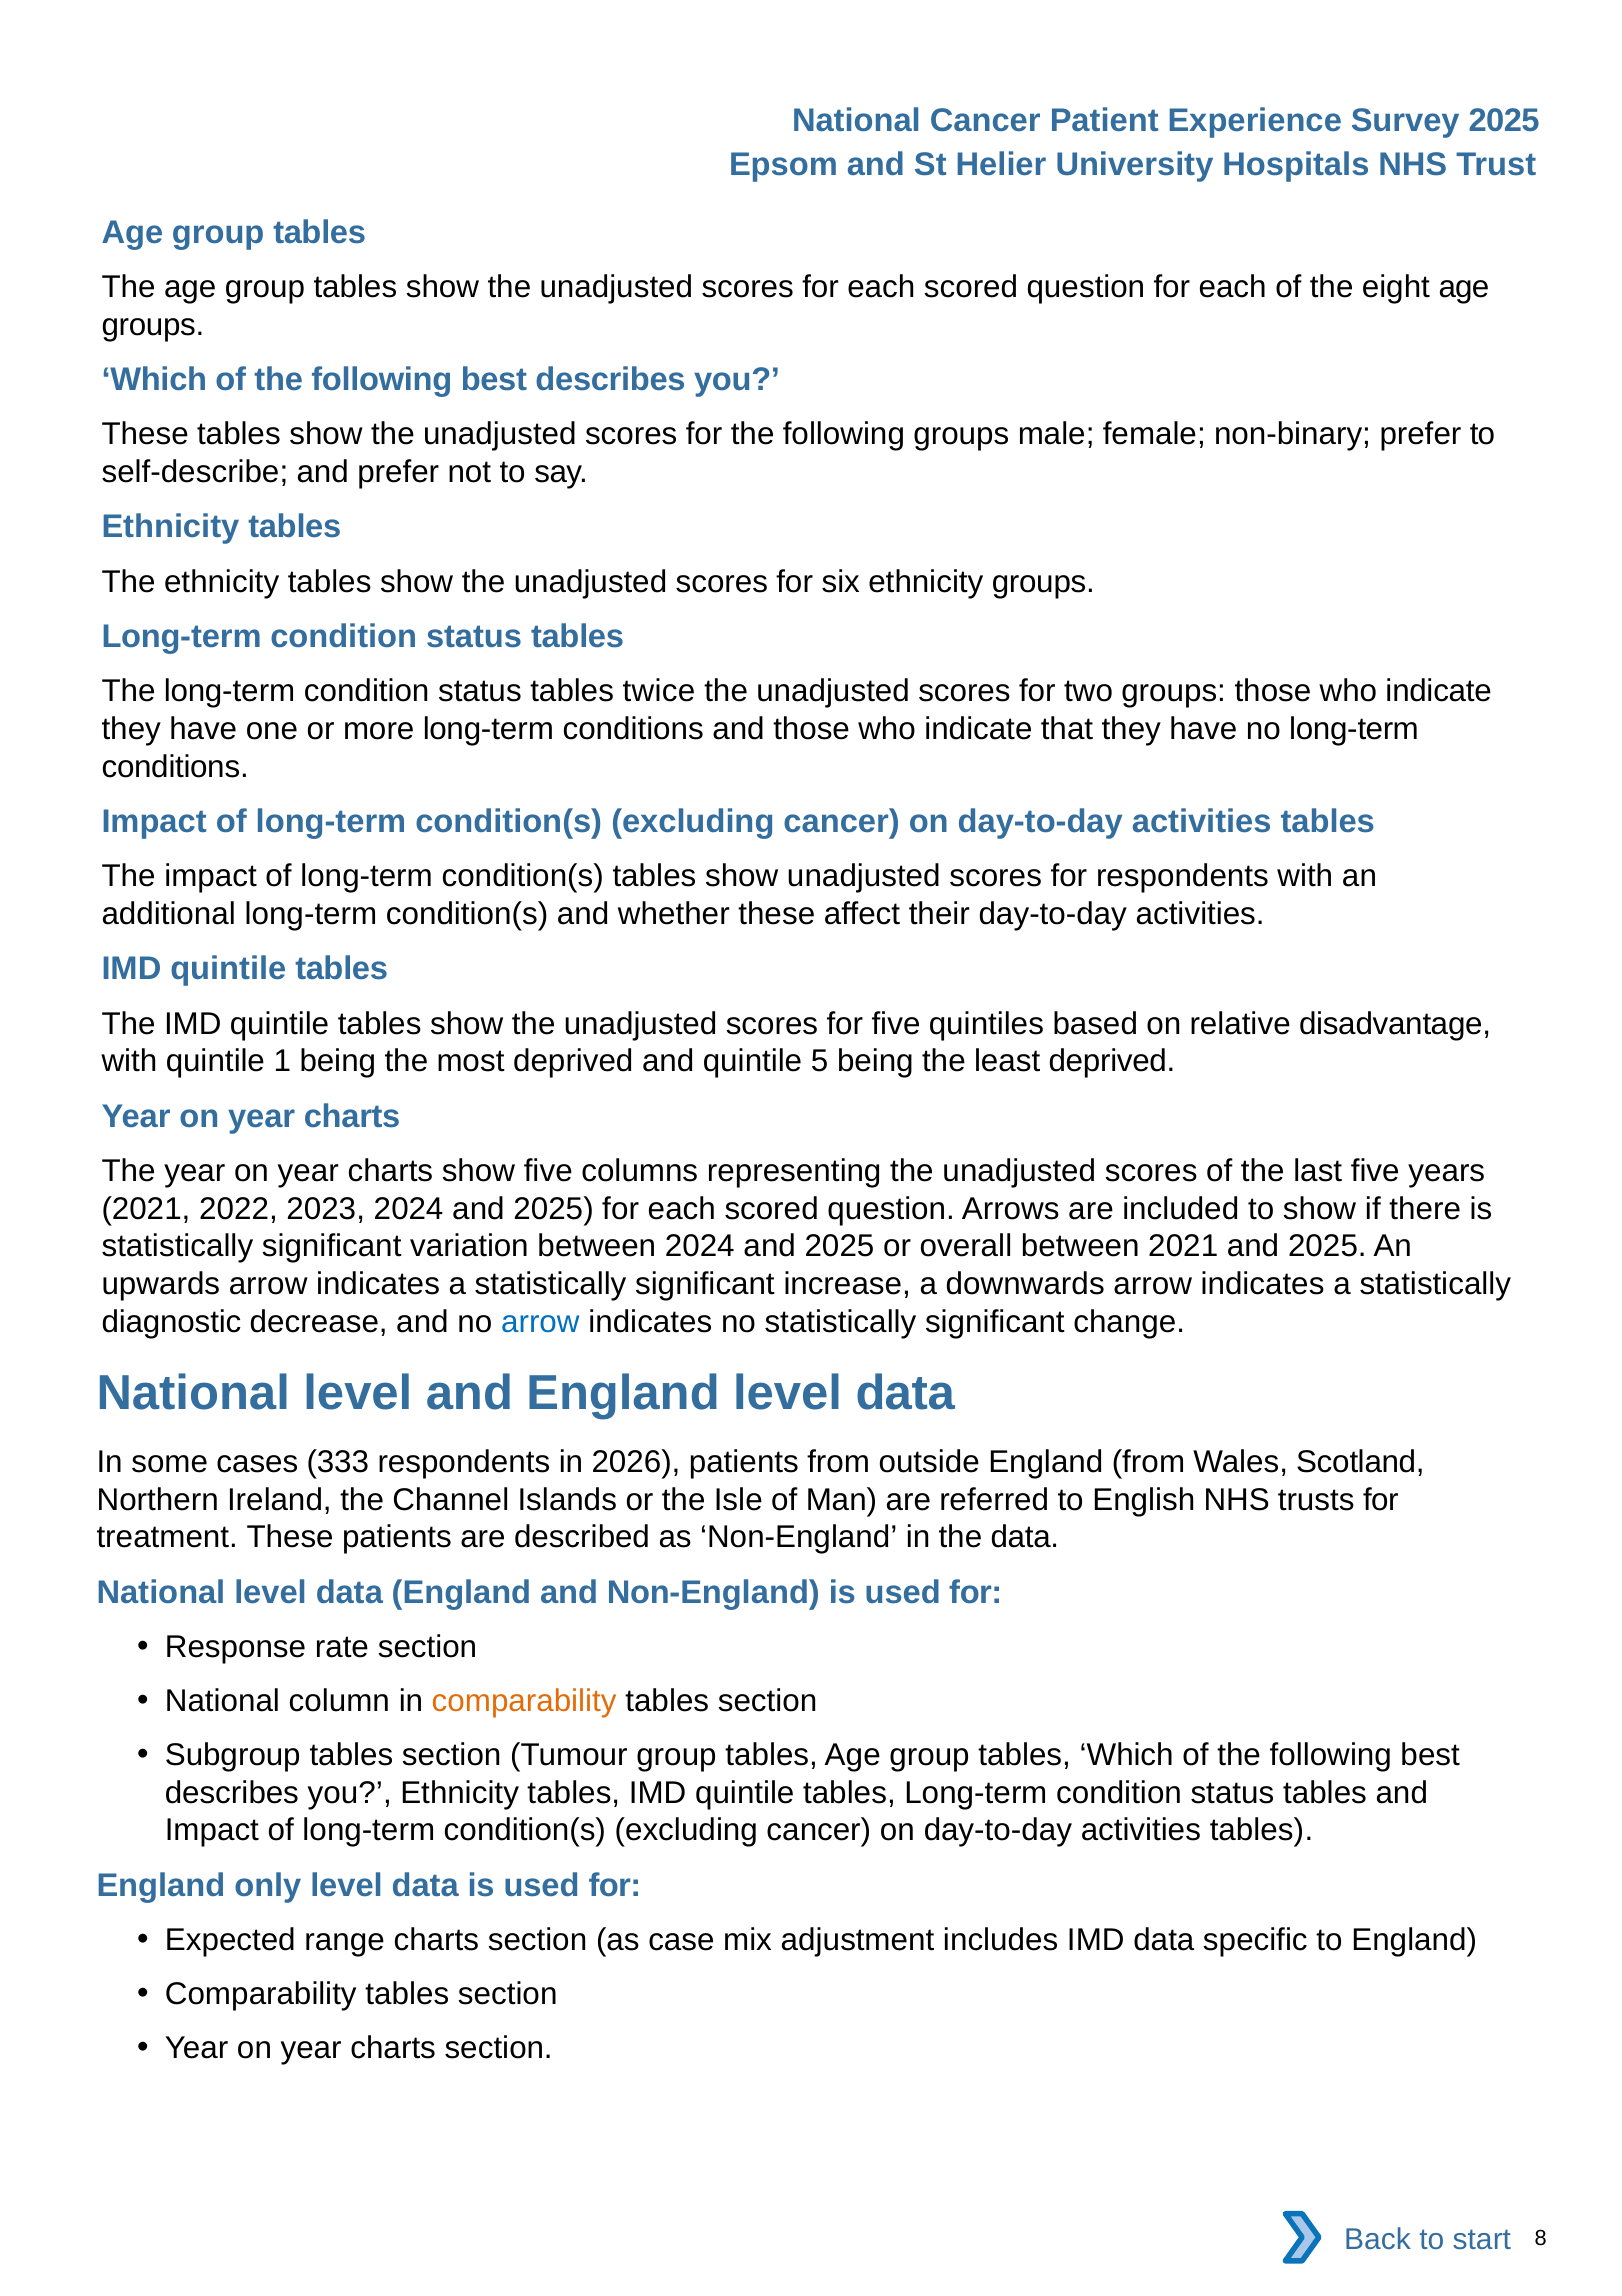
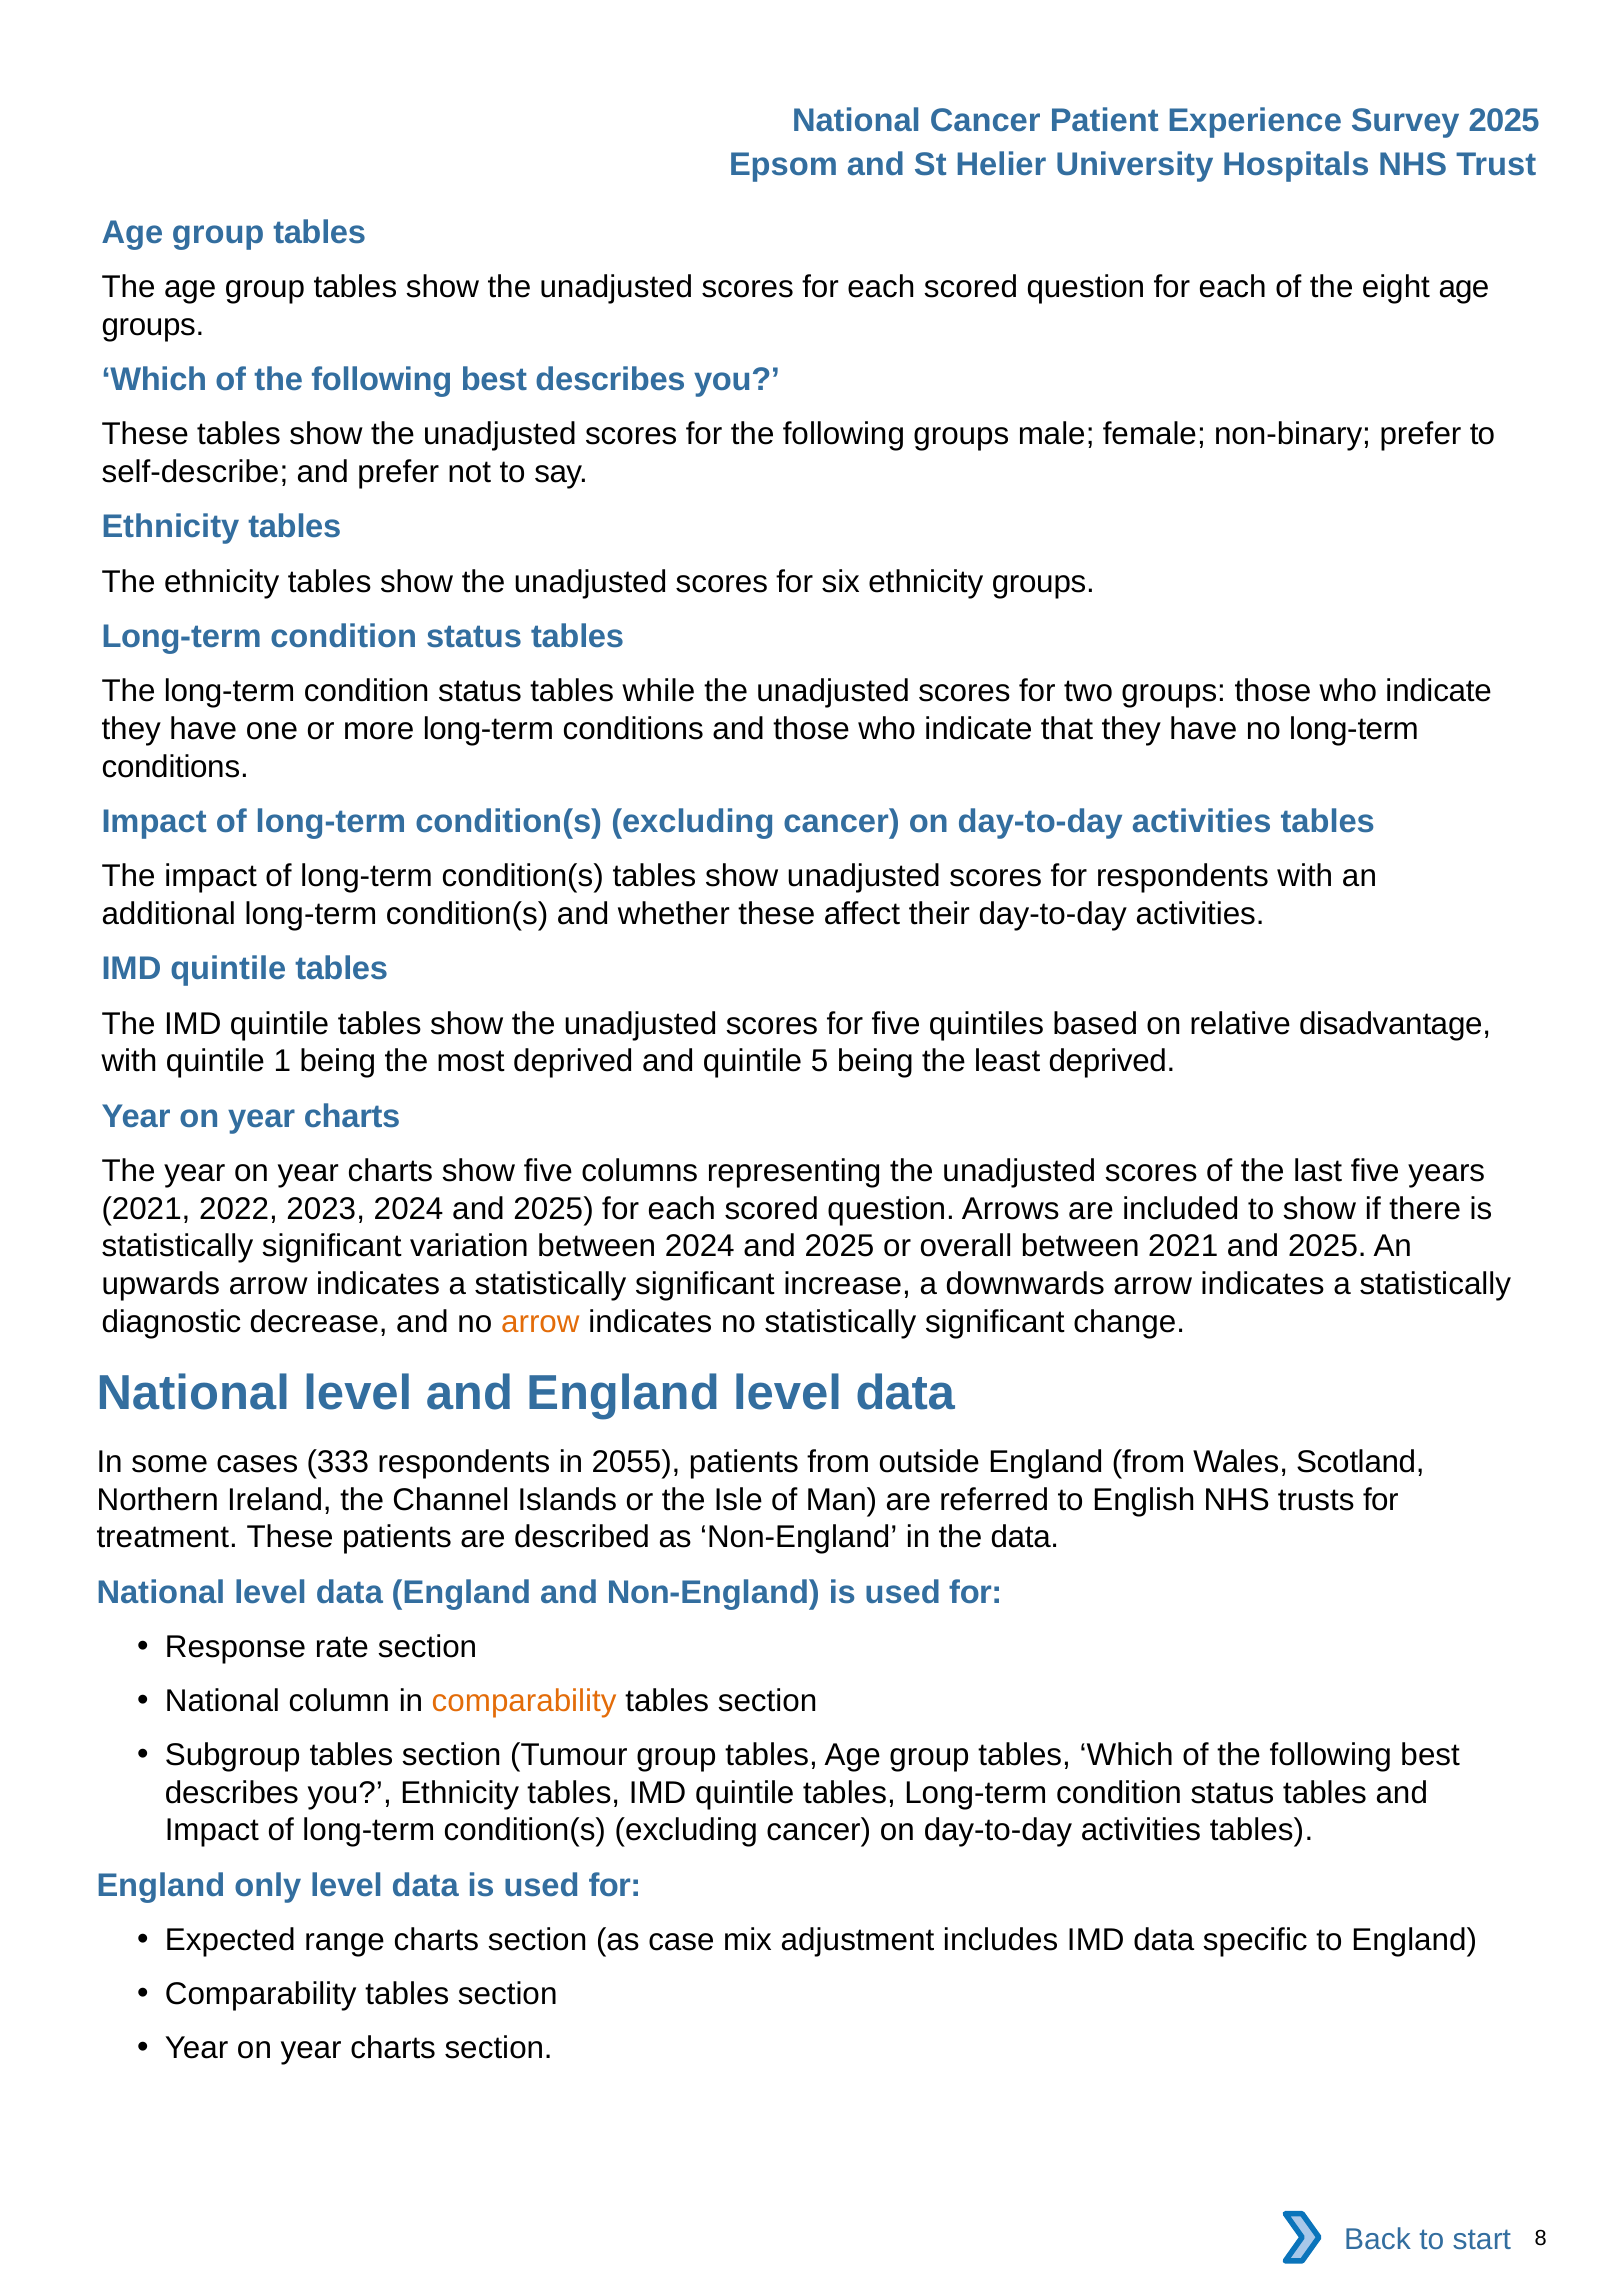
twice: twice -> while (659, 691)
arrow colour: blue -> orange (540, 1321)
2026: 2026 -> 2055 (636, 1462)
